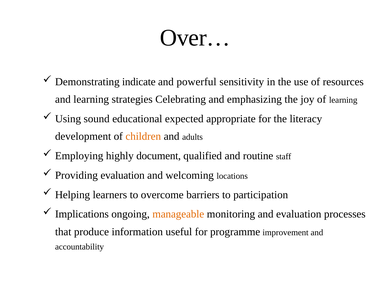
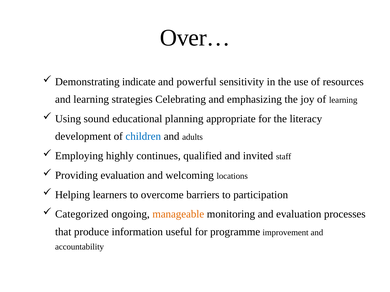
expected: expected -> planning (184, 119)
children colour: orange -> blue (143, 137)
document: document -> continues (159, 156)
routine: routine -> invited (258, 156)
Implications: Implications -> Categorized (82, 215)
